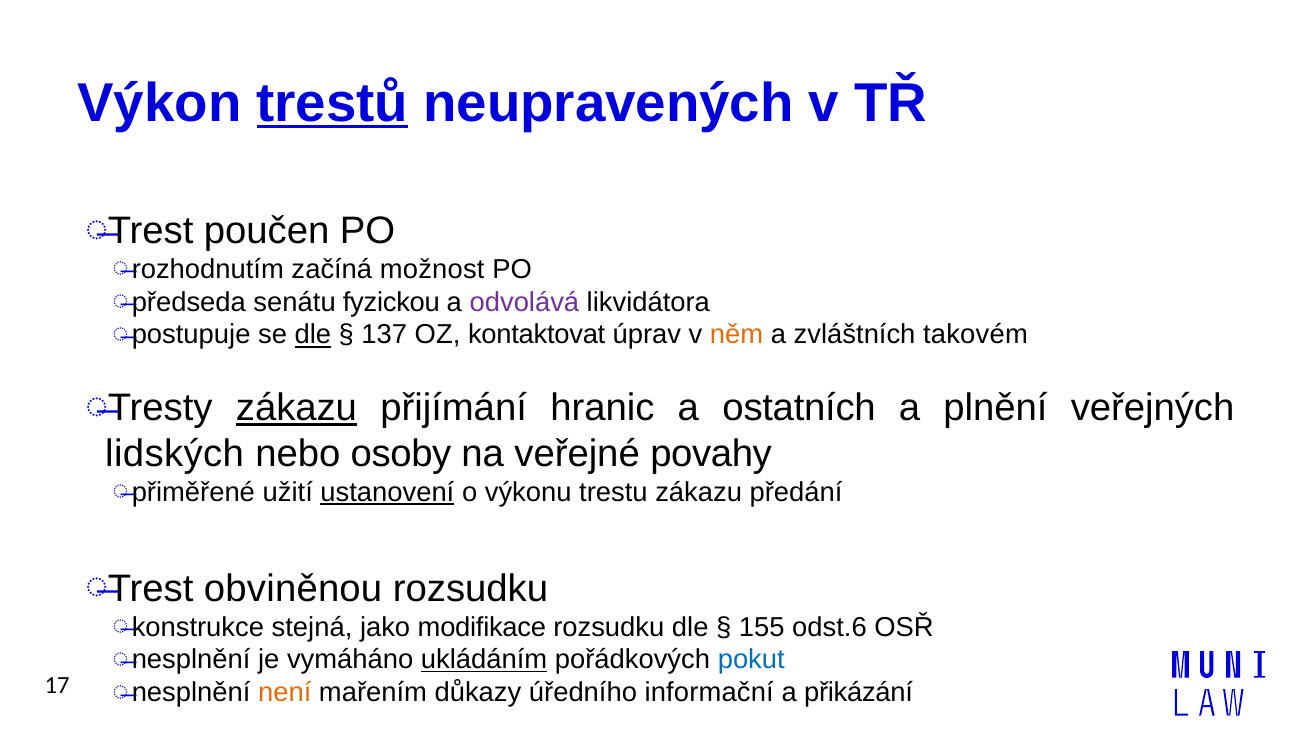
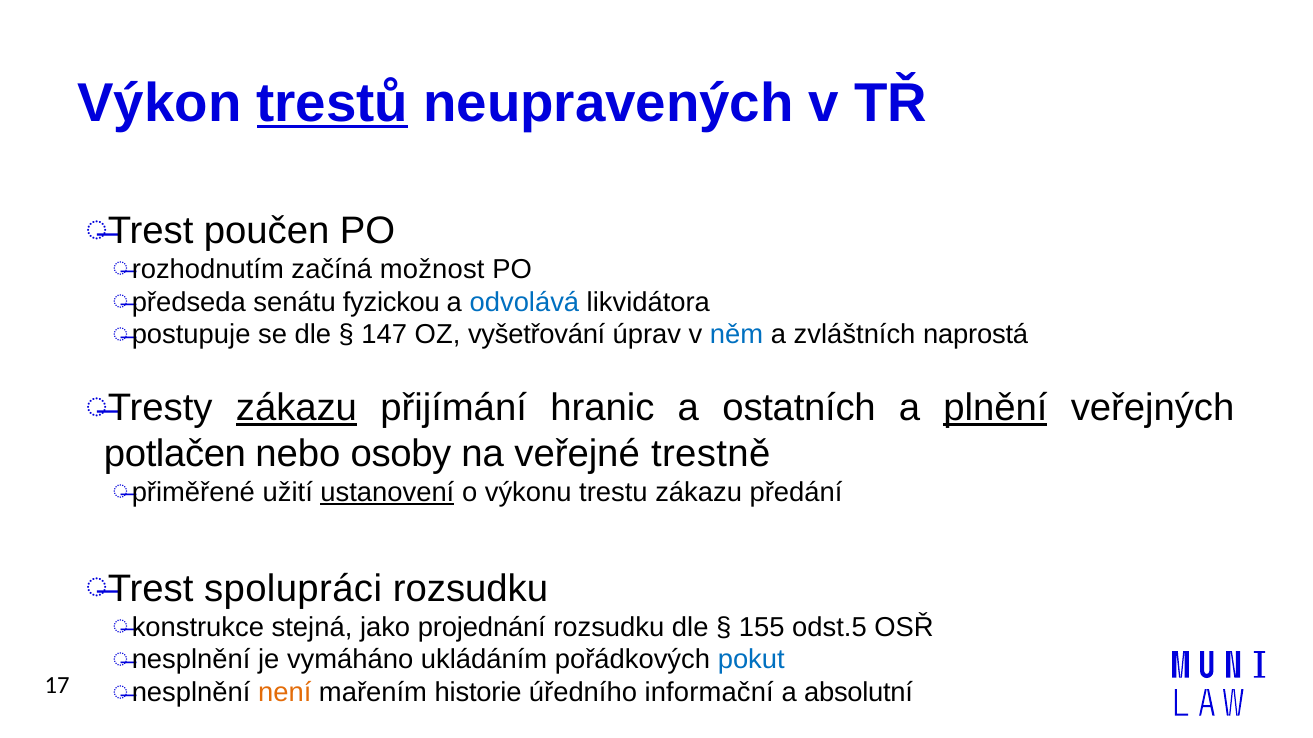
odvolává colour: purple -> blue (524, 302)
dle underline: present -> none (313, 335)
137: 137 -> 147 (384, 335)
kontaktovat: kontaktovat -> vyšetřování (537, 335)
něm colour: orange -> blue (737, 335)
takovém: takovém -> naprostá (976, 335)
plnění underline: none -> present (995, 408)
lidských: lidských -> potlačen (175, 454)
povahy: povahy -> trestně (711, 454)
obviněnou: obviněnou -> spolupráci (293, 589)
modifikace: modifikace -> projednání (482, 627)
odst.6: odst.6 -> odst.5 (829, 627)
ukládáním underline: present -> none (484, 660)
důkazy: důkazy -> historie (478, 693)
přikázání: přikázání -> absolutní (859, 693)
